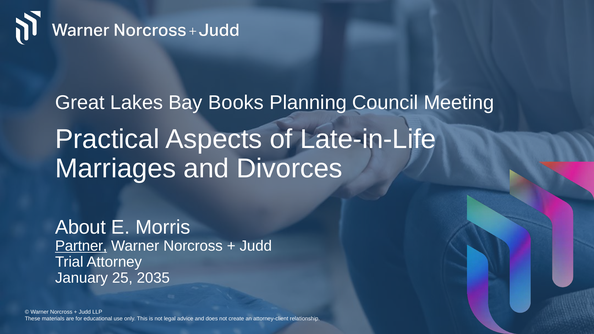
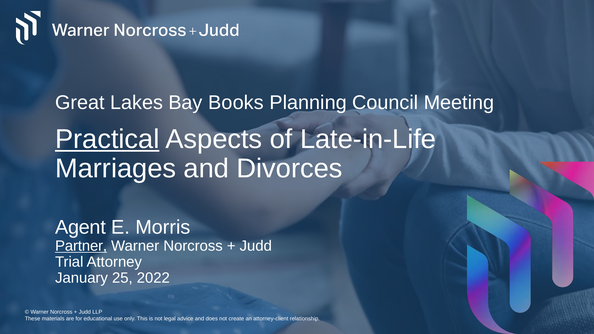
Practical underline: none -> present (107, 139)
About: About -> Agent (81, 227)
2035: 2035 -> 2022 (153, 278)
